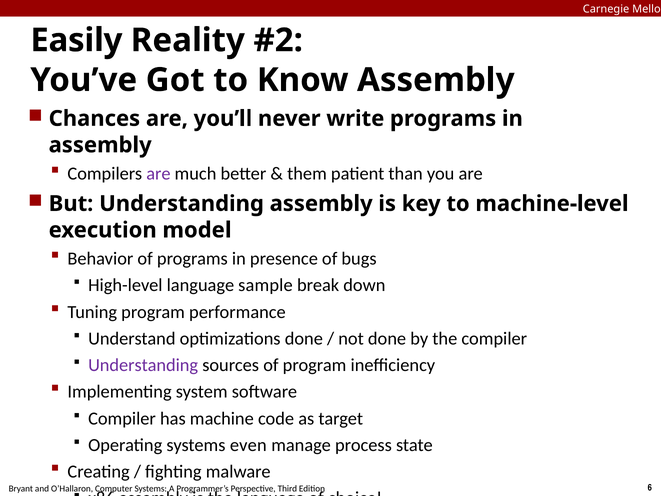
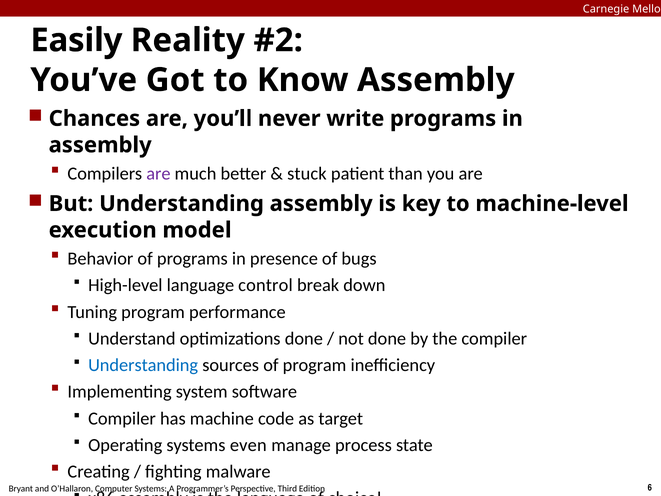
them: them -> stuck (307, 174)
sample: sample -> control (265, 285)
Understanding colour: purple -> blue (143, 365)
